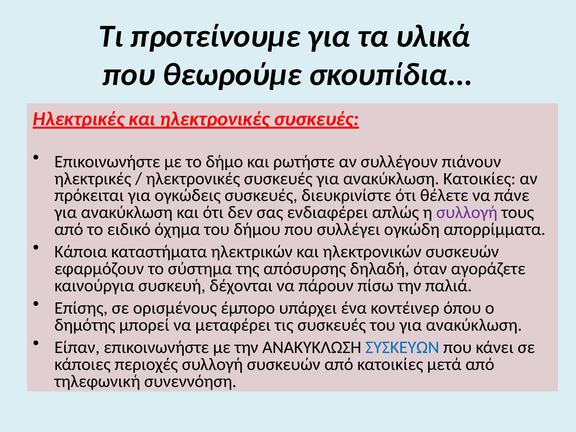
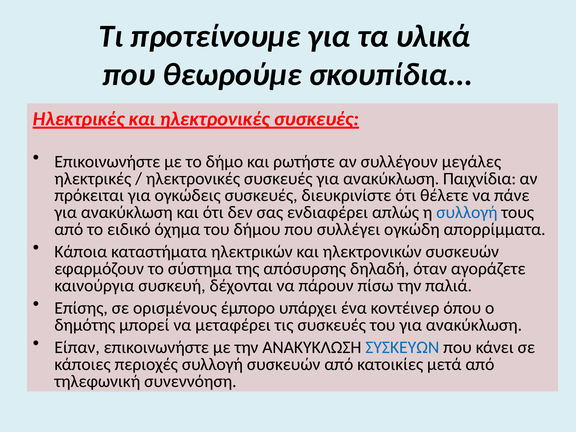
πιάνουν: πιάνουν -> μεγάλες (471, 162)
ανακύκλωση Κατοικίες: Κατοικίες -> Παιχνίδια (480, 179)
συλλογή colour: purple -> blue (467, 212)
